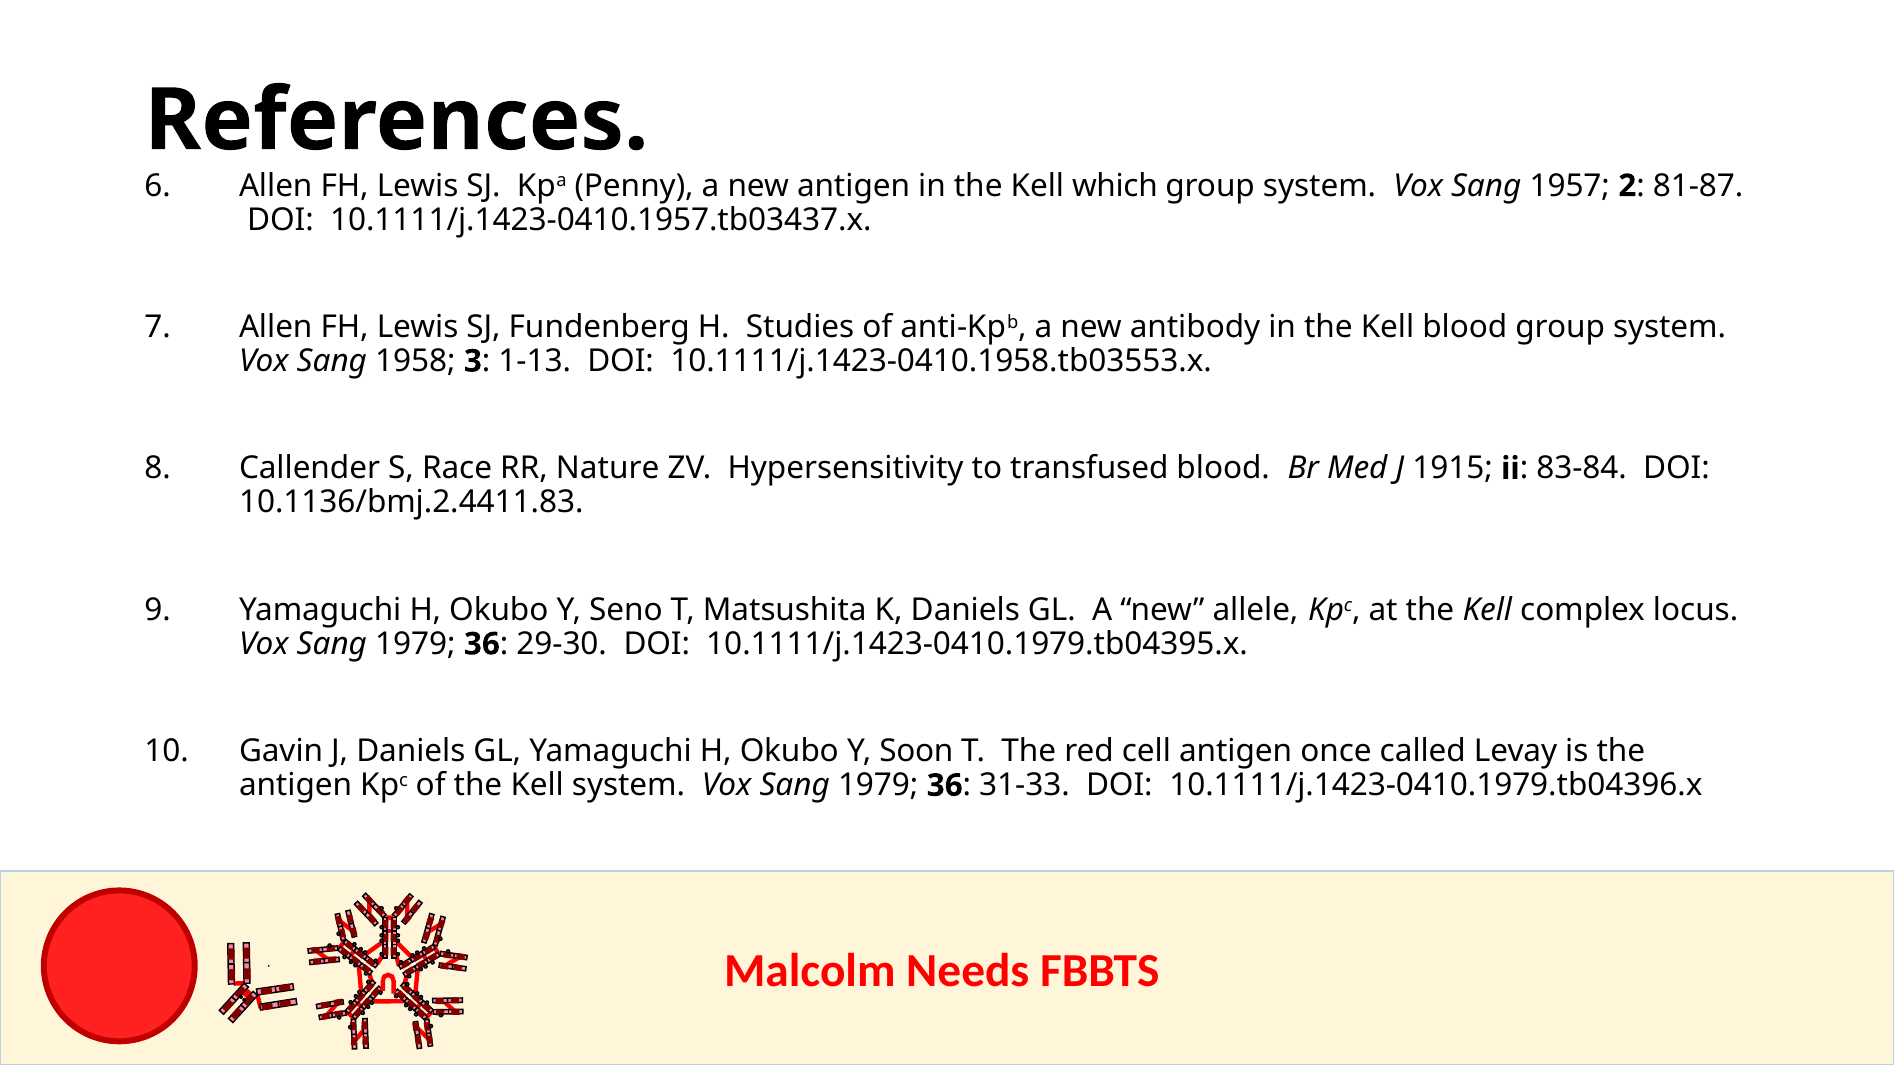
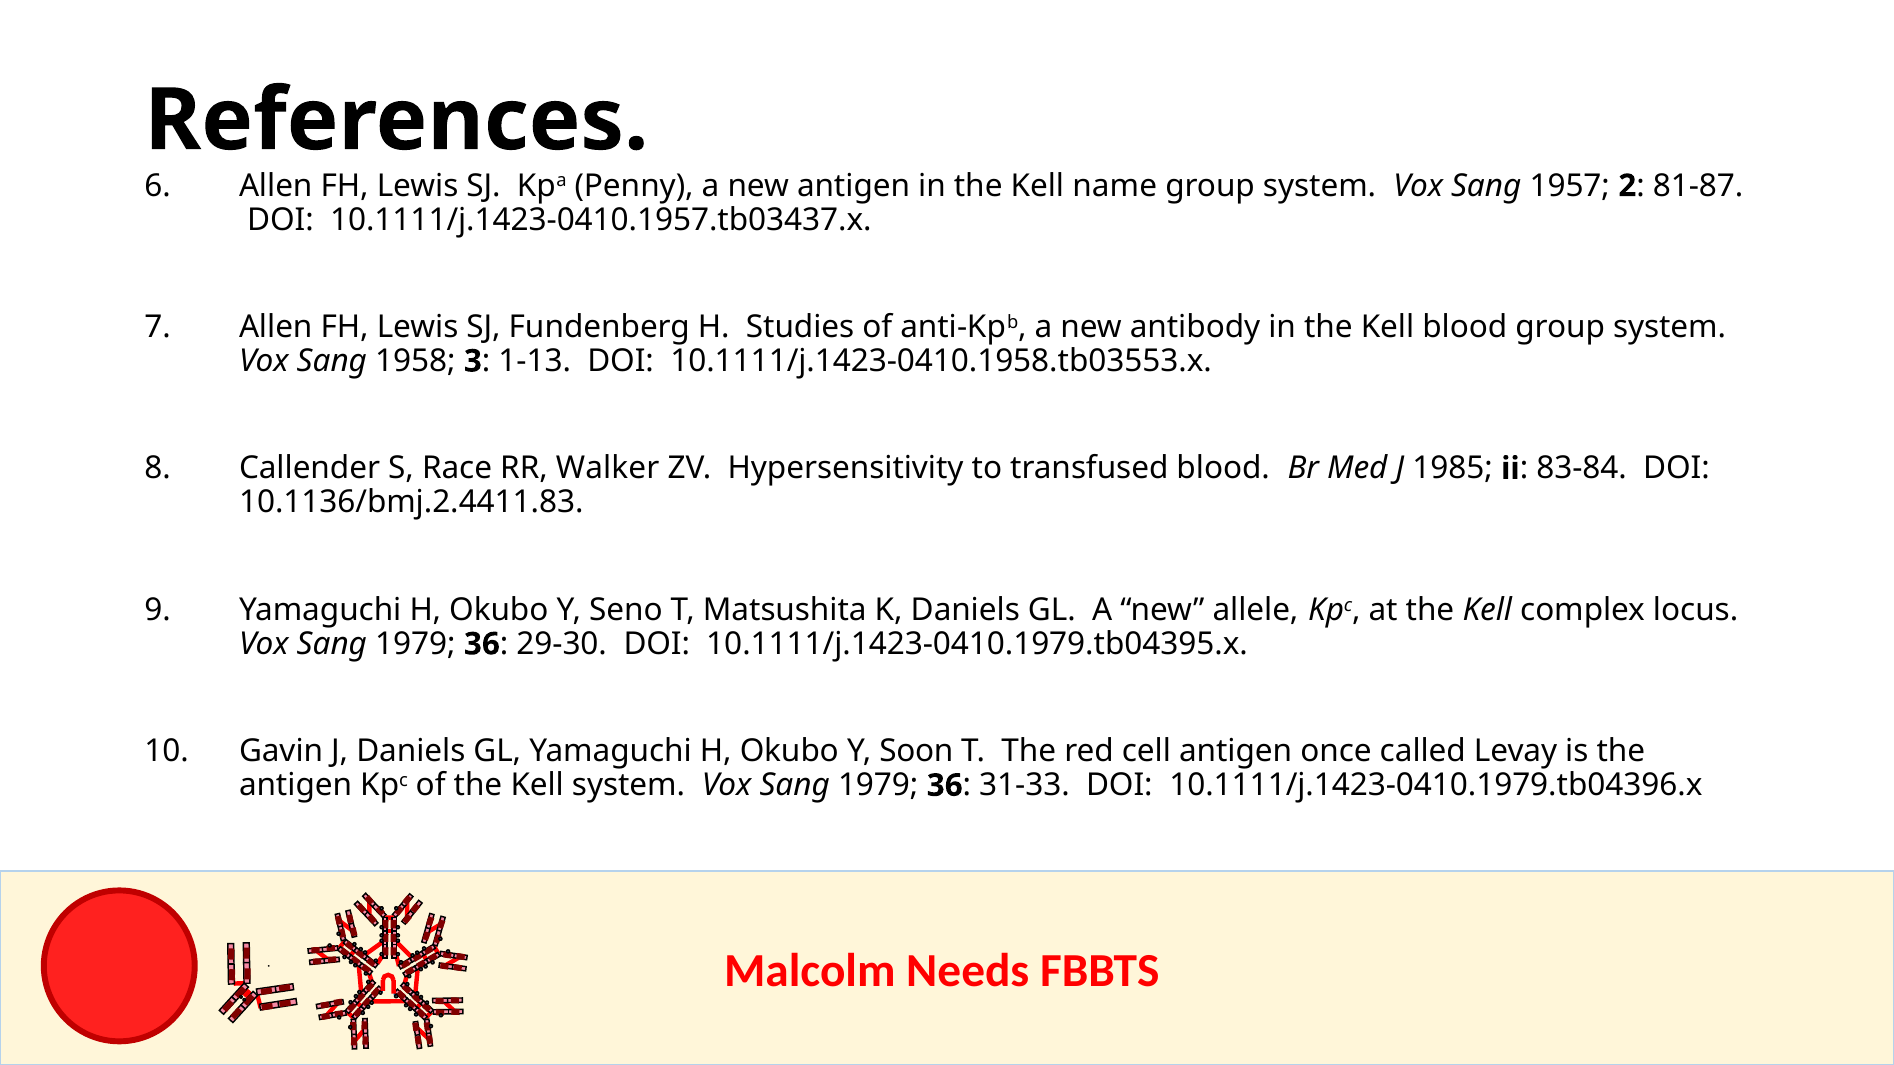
which: which -> name (1115, 186)
Nature: Nature -> Walker (608, 469)
1915: 1915 -> 1985 (1453, 469)
